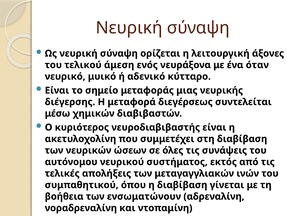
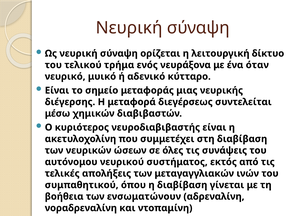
άξονες: άξονες -> δίκτυο (268, 53)
άμεση: άμεση -> τρήμα (119, 65)
